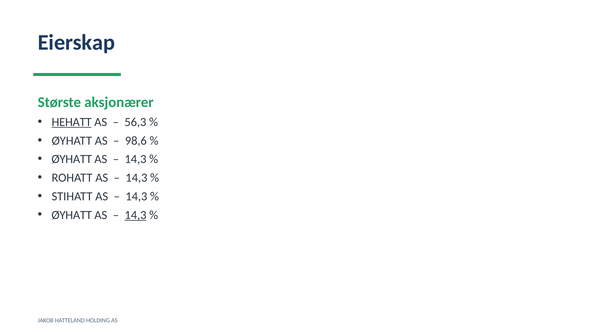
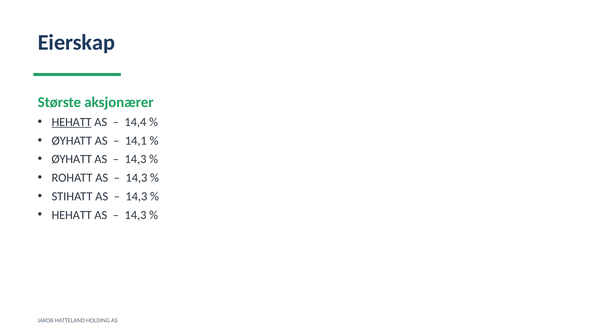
56,3: 56,3 -> 14,4 (135, 122)
98,6: 98,6 -> 14,1 (136, 140)
ØYHATT: ØYHATT -> HEHATT (72, 215)
14,3 underline: present -> none (136, 215)
